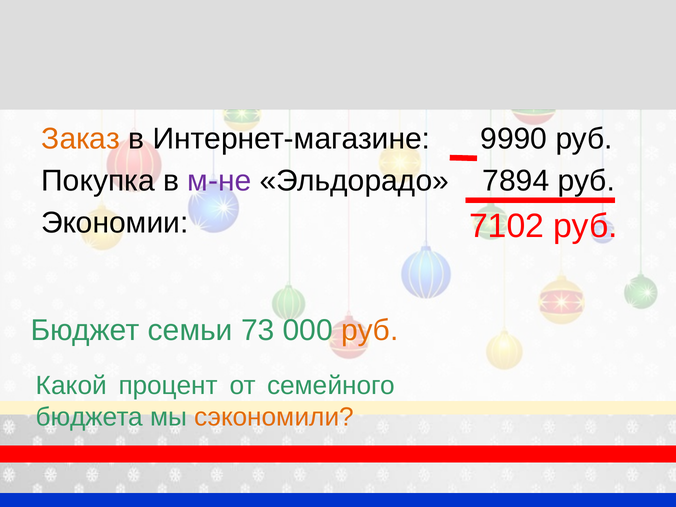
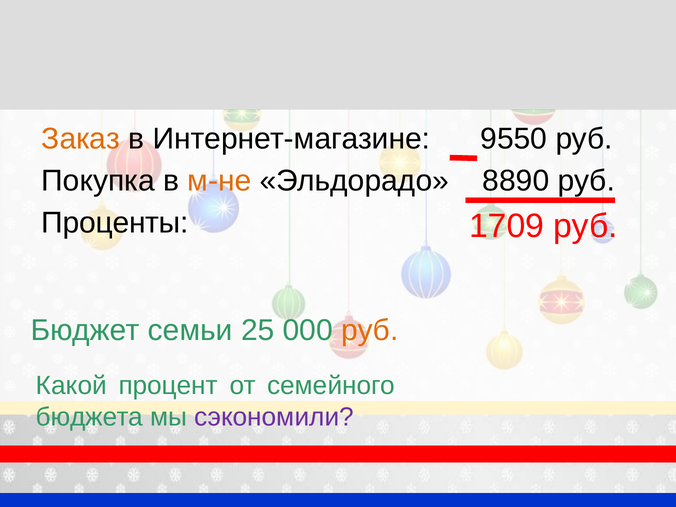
9990: 9990 -> 9550 (514, 139)
м-не colour: purple -> orange (219, 181)
7894: 7894 -> 8890 (516, 181)
Экономии: Экономии -> Проценты (115, 223)
7102: 7102 -> 1709 (507, 226)
73: 73 -> 25 (258, 330)
сэкономили colour: orange -> purple (274, 417)
